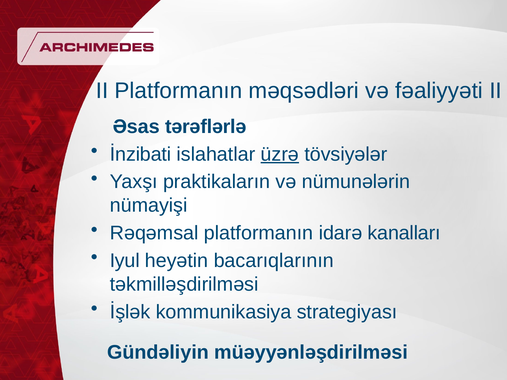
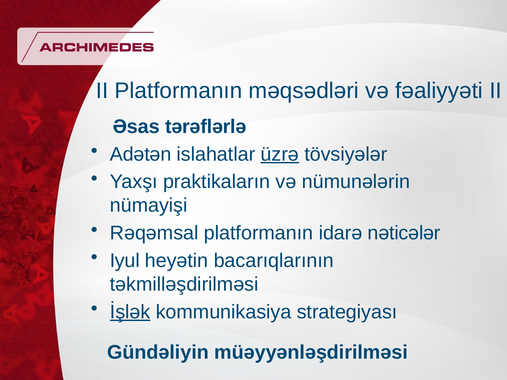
İnzibati: İnzibati -> Adətən (141, 154)
kanalları: kanalları -> nəticələr (404, 233)
İşlək underline: none -> present (130, 312)
